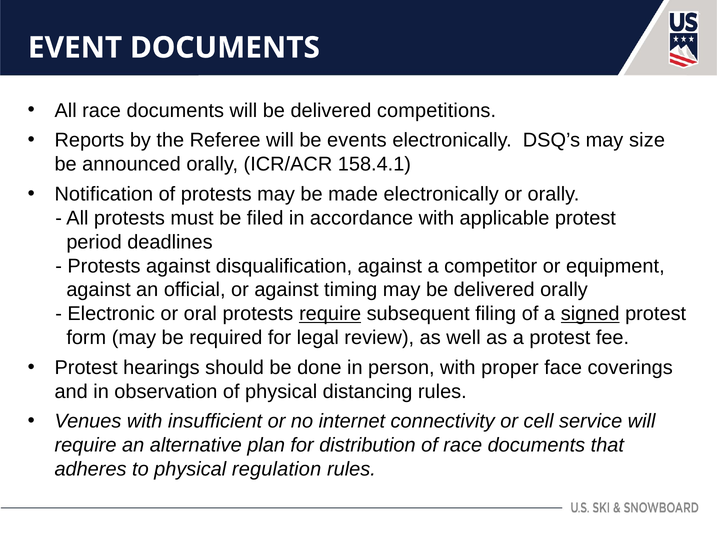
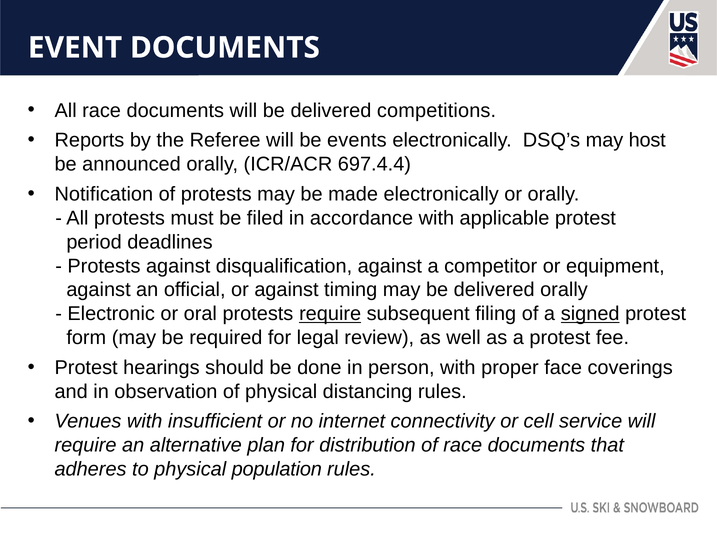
size: size -> host (647, 140)
158.4.1: 158.4.1 -> 697.4.4 (374, 164)
regulation: regulation -> population (277, 469)
